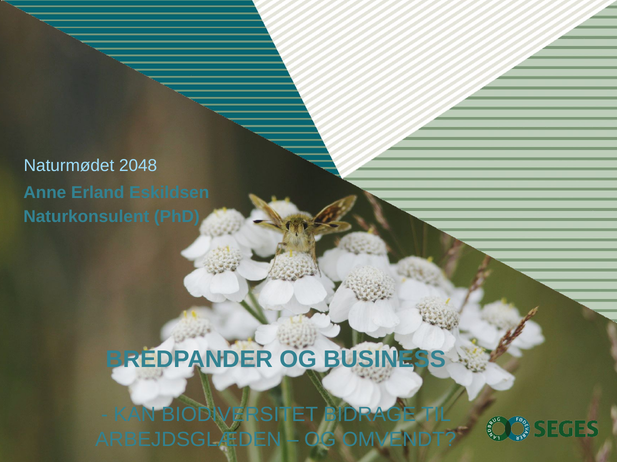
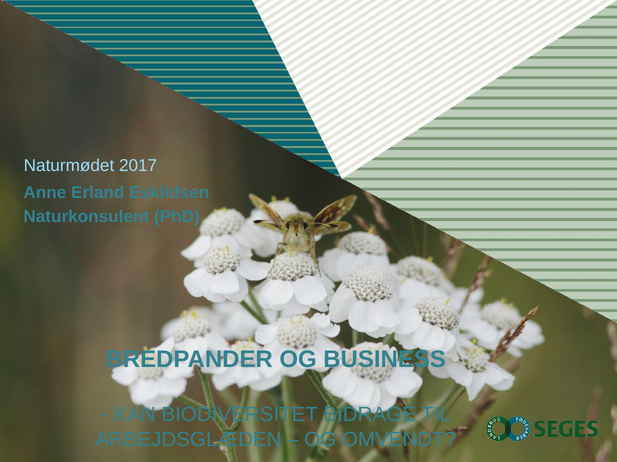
2048: 2048 -> 2017 (138, 166)
